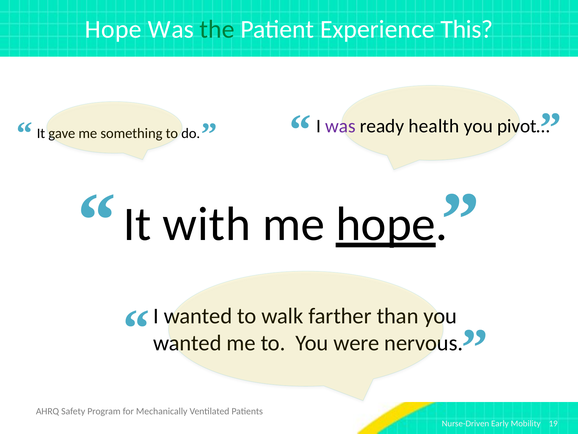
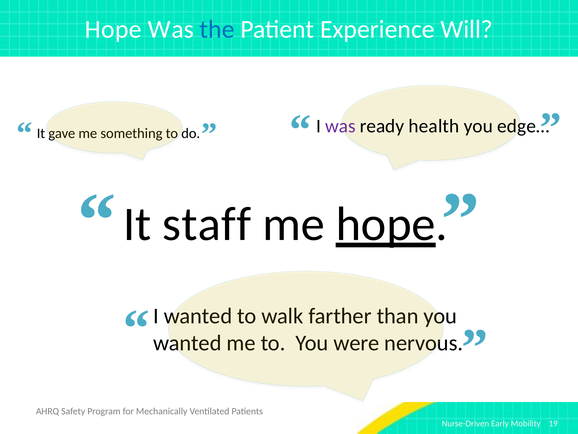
the colour: green -> blue (217, 29)
This: This -> Will (467, 29)
pivot…: pivot… -> edge… (523, 126)
with: with -> staff (207, 224)
